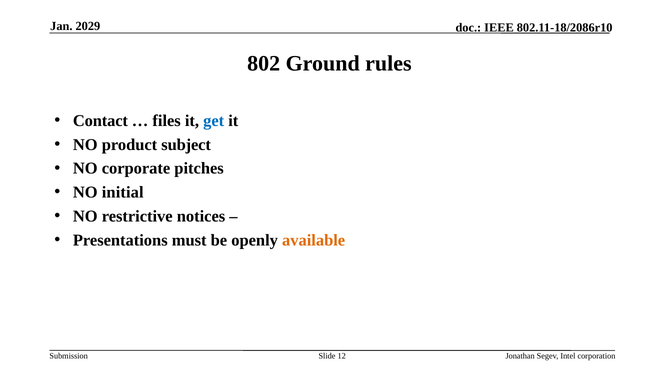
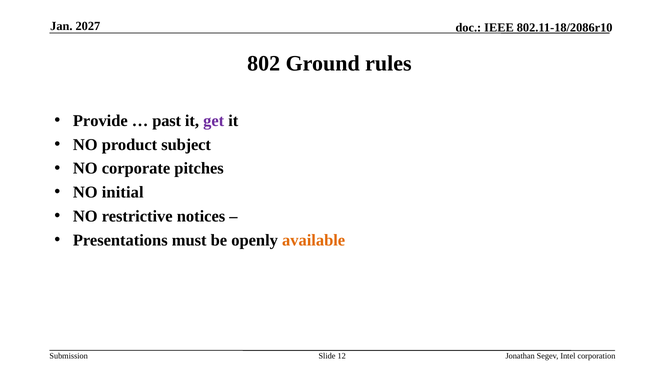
2029: 2029 -> 2027 (88, 26)
Contact: Contact -> Provide (100, 121)
files: files -> past (167, 121)
get colour: blue -> purple (214, 121)
